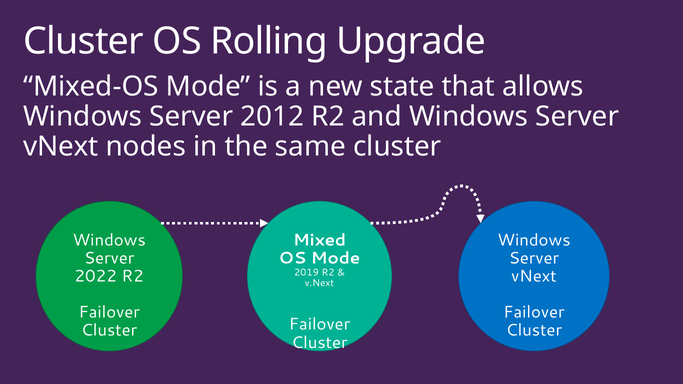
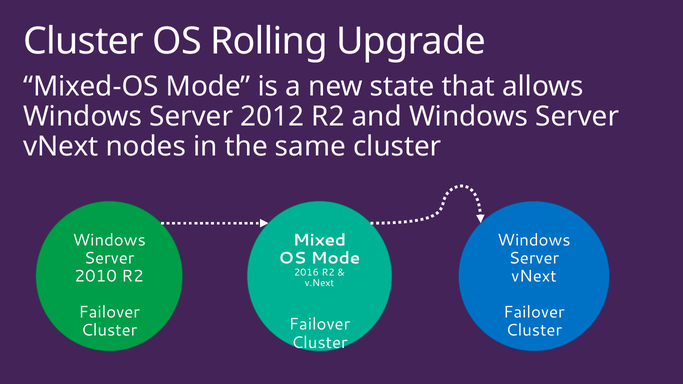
2019: 2019 -> 2016 (306, 273)
2022: 2022 -> 2010 (96, 276)
